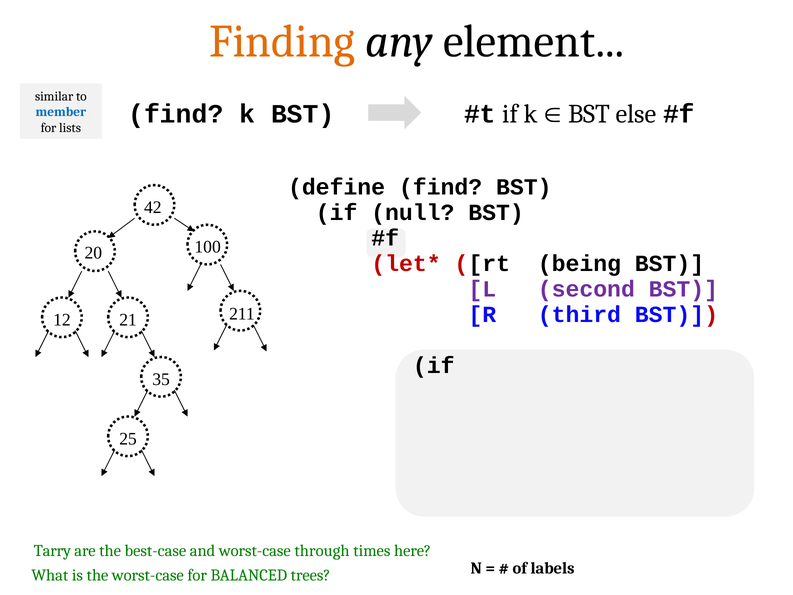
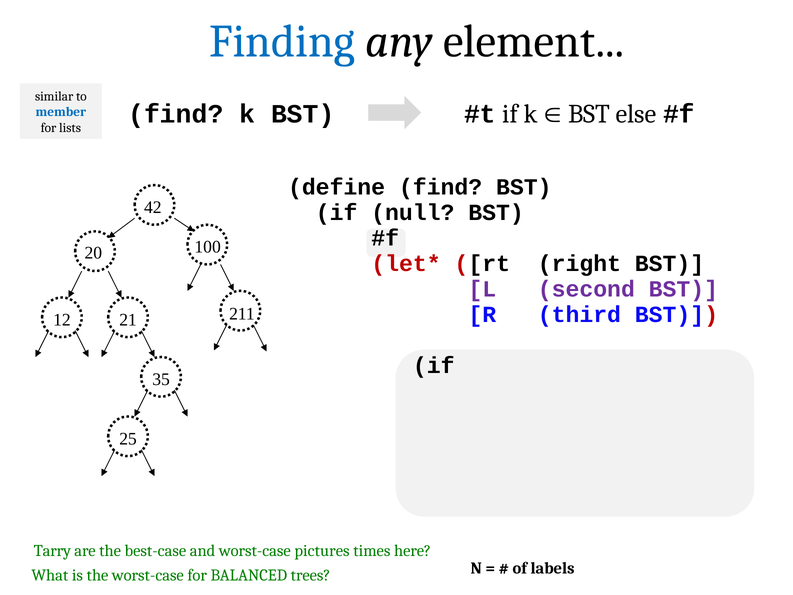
Finding colour: orange -> blue (282, 41)
being: being -> right (579, 264)
through: through -> pictures (322, 550)
